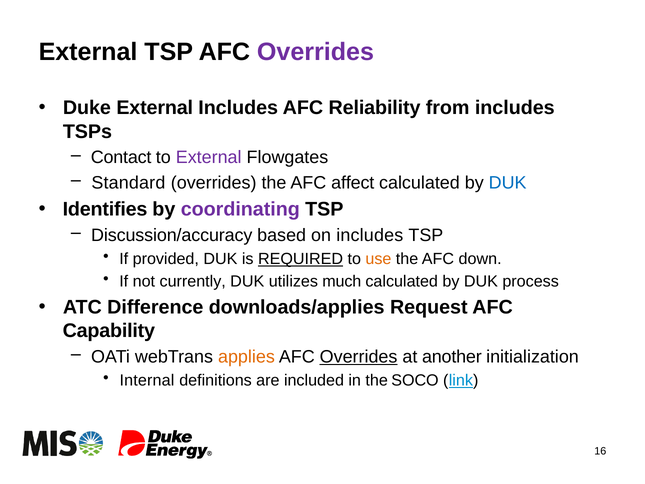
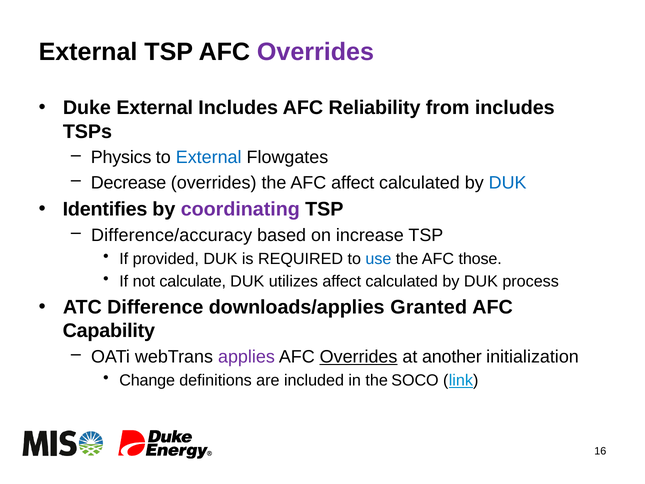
Contact: Contact -> Physics (121, 157)
External colour: purple -> blue (209, 157)
Standard: Standard -> Decrease (129, 183)
Discussion/accuracy: Discussion/accuracy -> Difference/accuracy (172, 235)
on includes: includes -> increase (370, 235)
REQUIRED underline: present -> none (301, 259)
use colour: orange -> blue (378, 259)
down: down -> those (480, 259)
currently: currently -> calculate (193, 281)
utilizes much: much -> affect (342, 281)
Request: Request -> Granted (429, 307)
applies colour: orange -> purple (246, 357)
Internal: Internal -> Change (147, 380)
